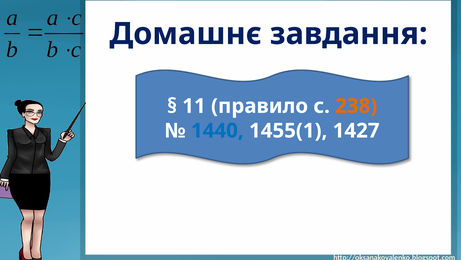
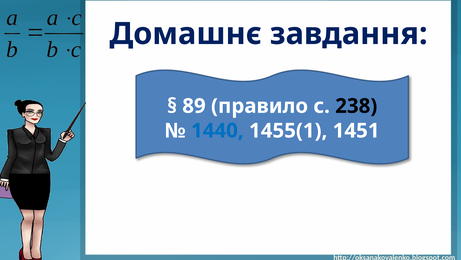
11: 11 -> 89 (194, 106)
238 colour: orange -> black (356, 106)
1427: 1427 -> 1451 (356, 130)
